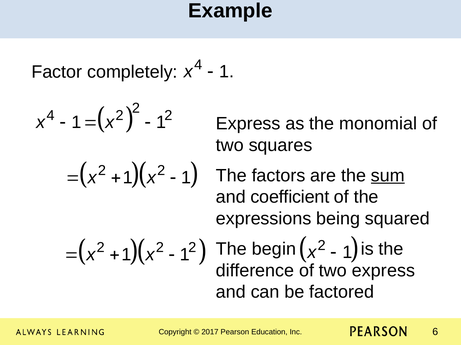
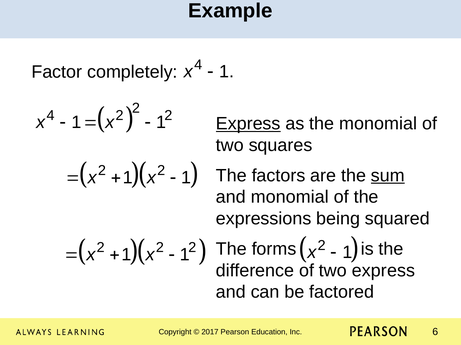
Express underline: none -> present (248, 124)
and coefficient: coefficient -> monomial (290, 198)
begin: begin -> forms (274, 250)
